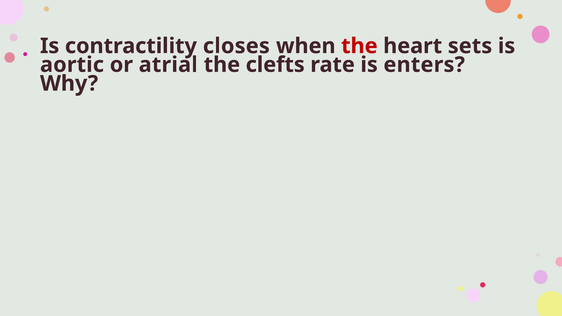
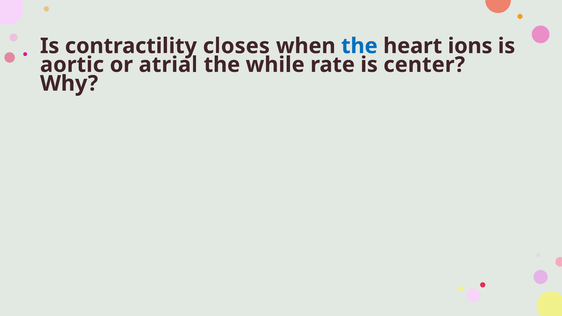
the colour: red -> blue (359, 46)
sets: sets -> ions (470, 46)
clefts: clefts -> while (275, 65)
enters: enters -> center (424, 65)
